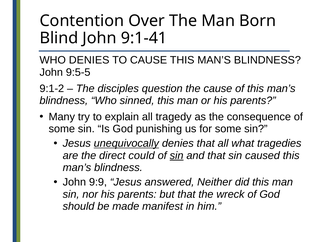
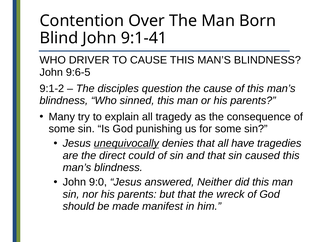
WHO DENIES: DENIES -> DRIVER (89, 60)
9:5-5: 9:5-5 -> 9:6-5 (78, 72)
what: what -> have (243, 144)
sin underline: present -> none (177, 156)
9:9: 9:9 -> 9:0 (98, 182)
